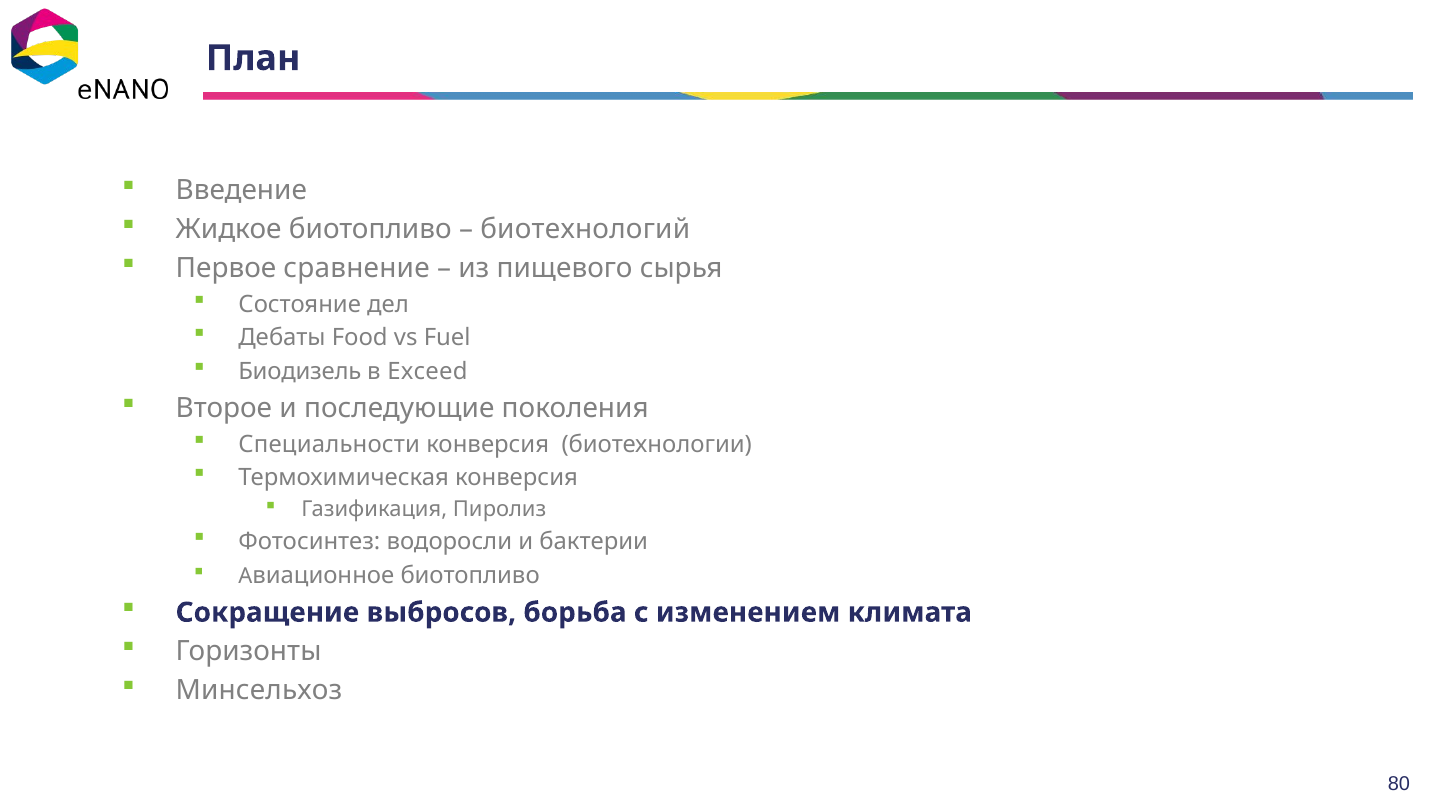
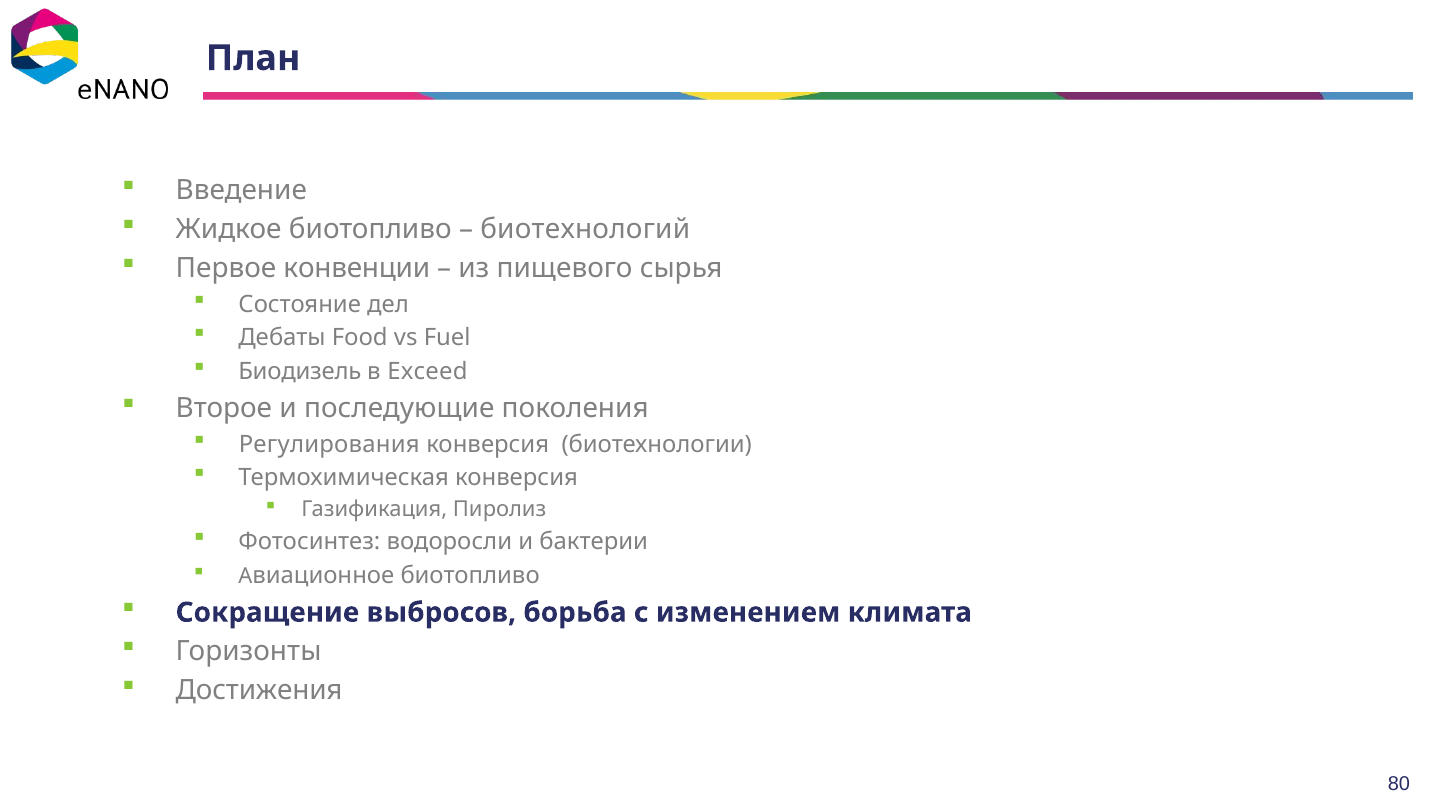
сравнение: сравнение -> конвенции (357, 269)
Специальности: Специальности -> Регулирования (329, 444)
Минсельхоз: Минсельхоз -> Достижения (259, 691)
